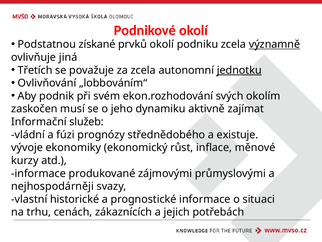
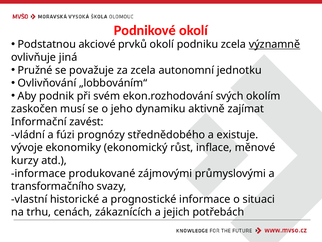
získané: získané -> akciové (97, 44)
Třetích: Třetích -> Pružné (35, 70)
jednotku underline: present -> none (239, 70)
služeb: služeb -> zavést (87, 122)
nejhospodárněji: nejhospodárněji -> transformačního (53, 186)
